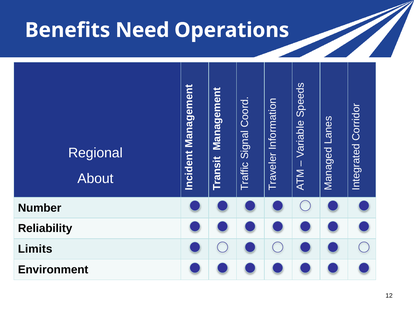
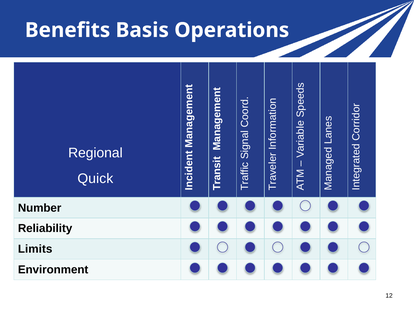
Need: Need -> Basis (142, 30)
About: About -> Quick (95, 178)
